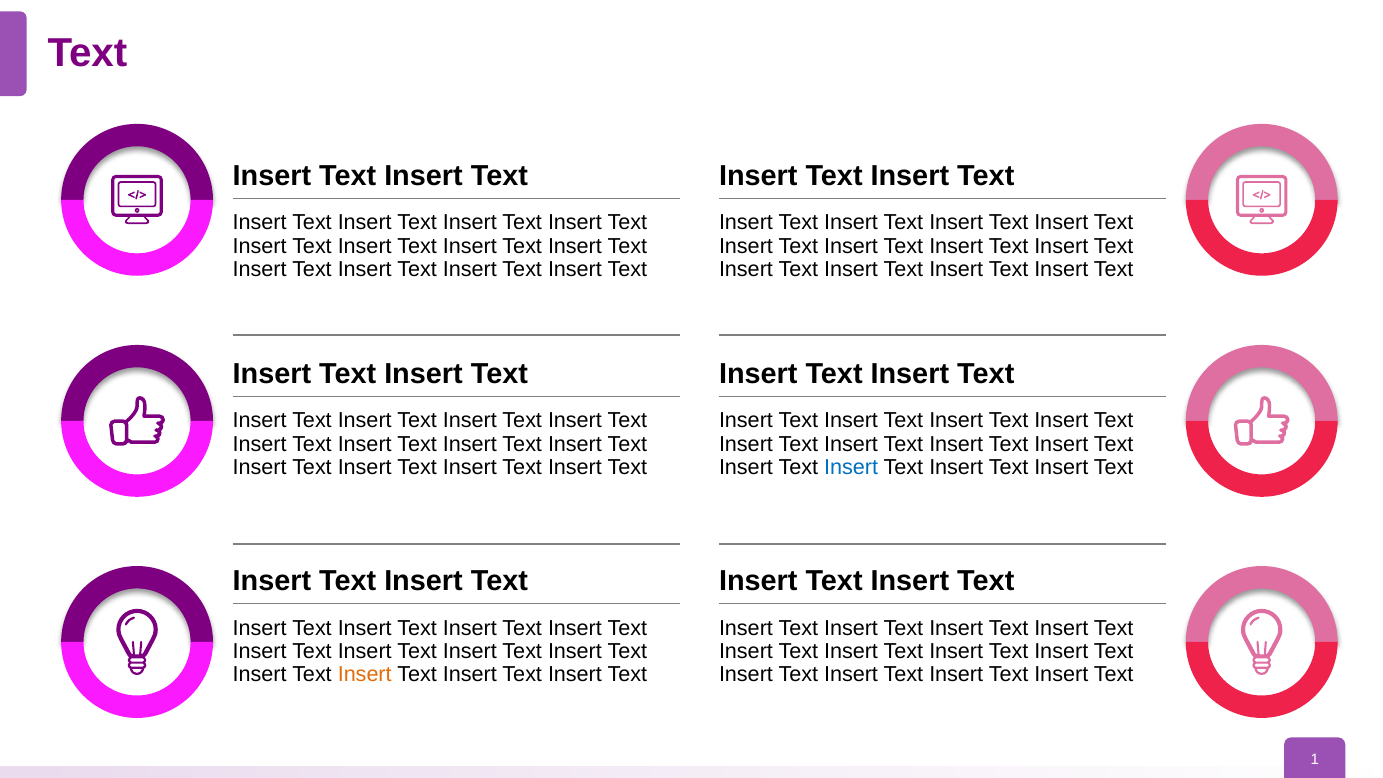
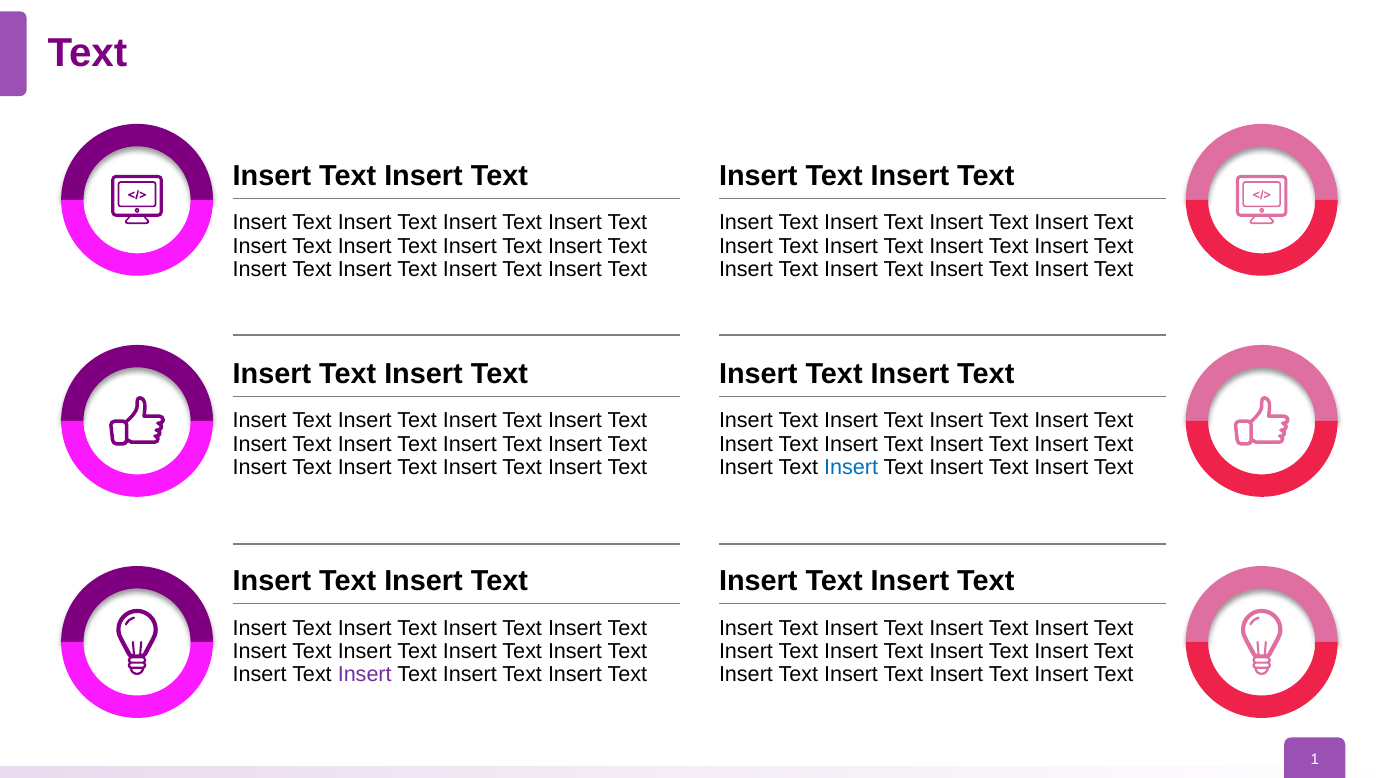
Insert colour: orange -> purple (365, 675)
